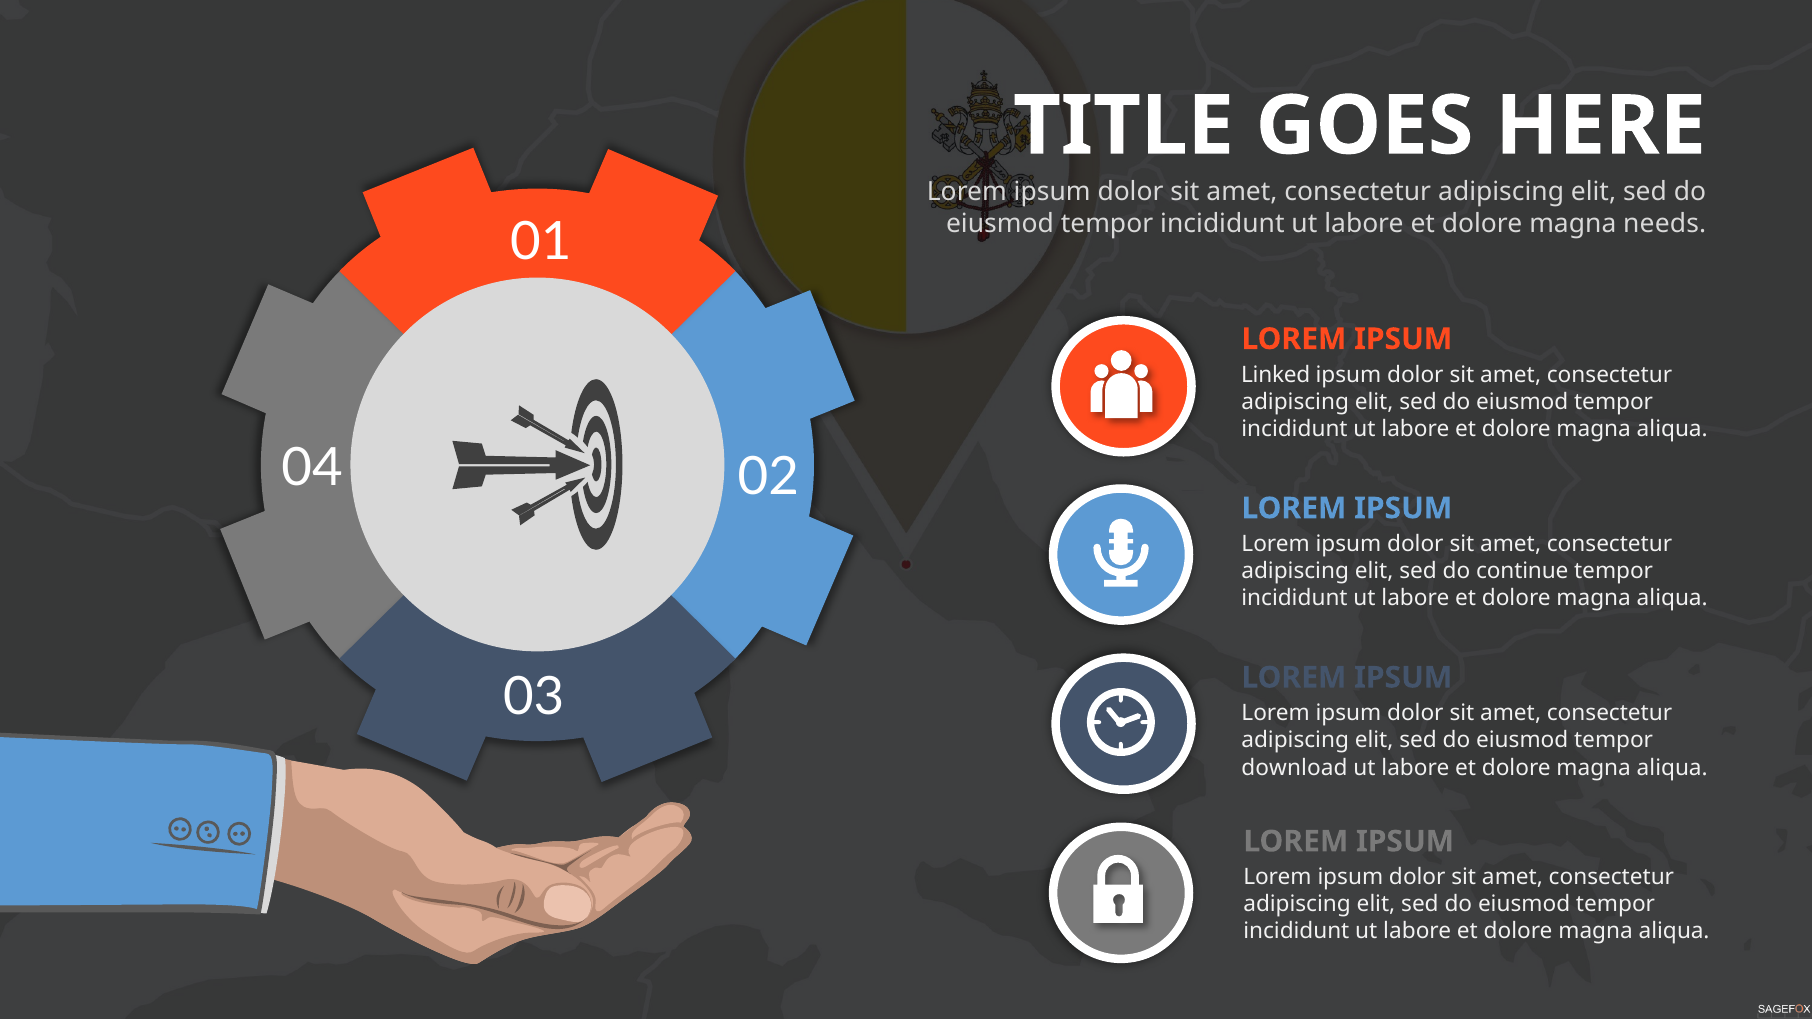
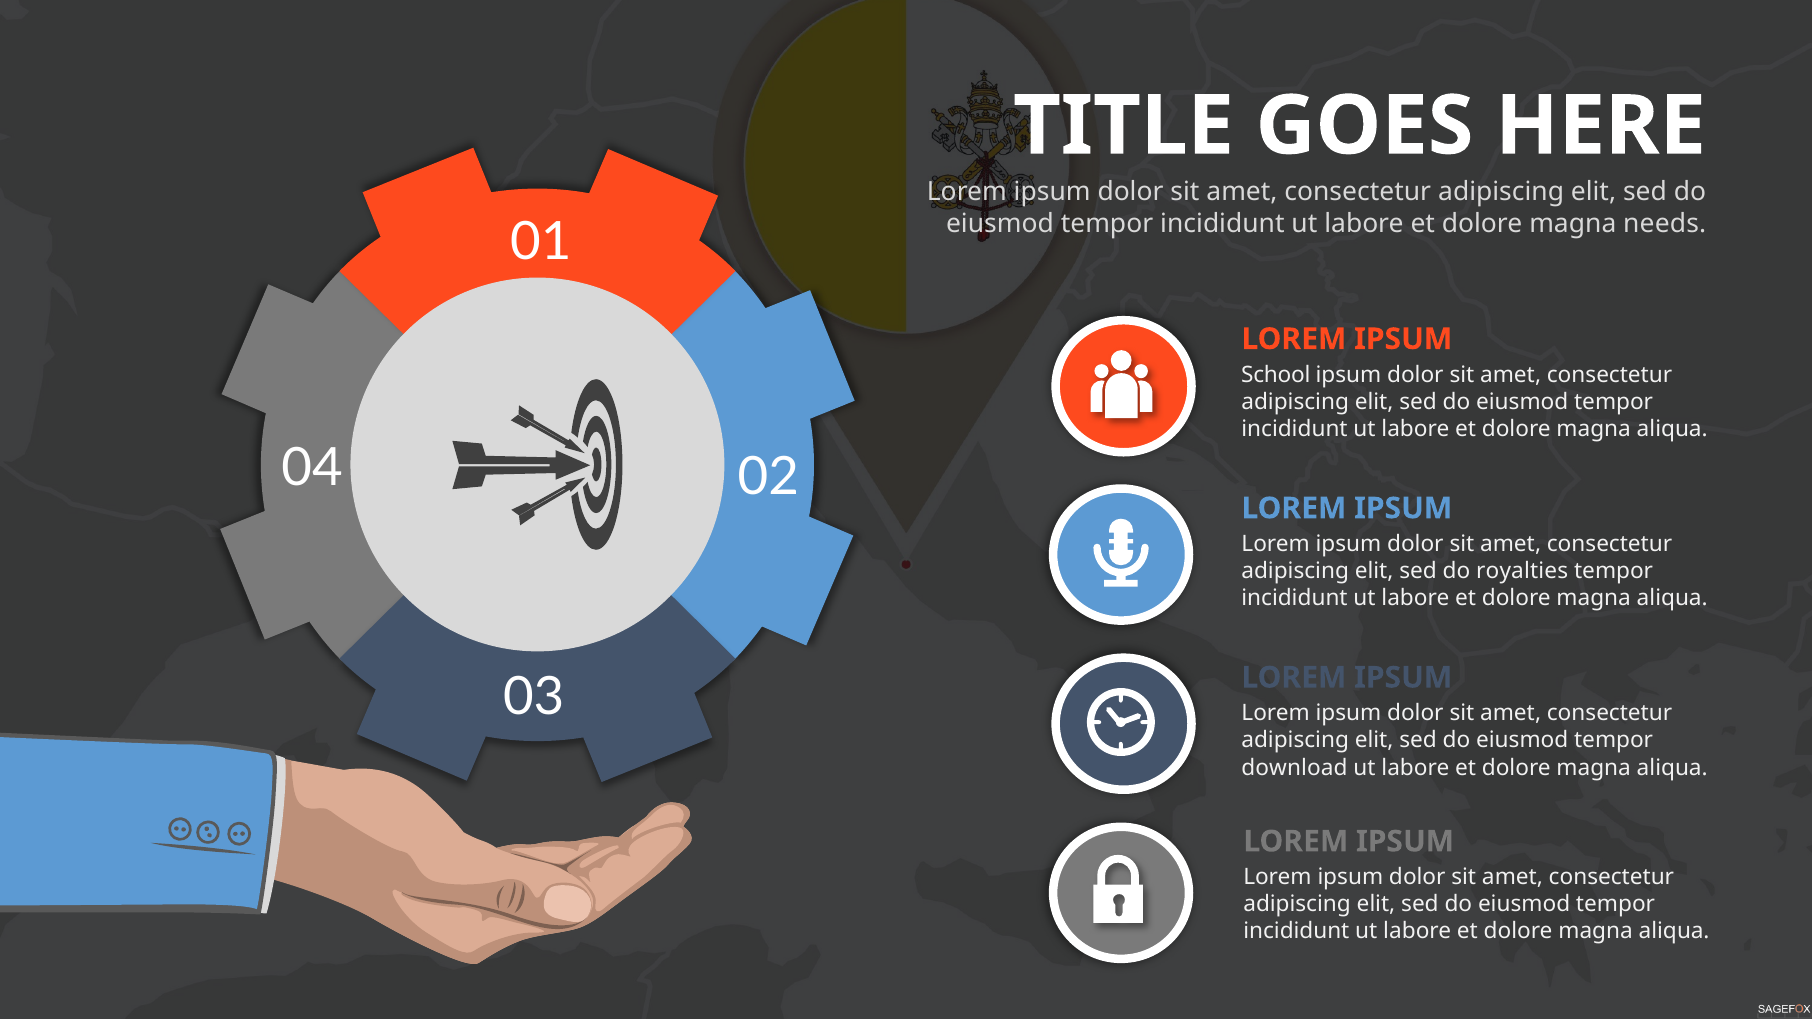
Linked: Linked -> School (1276, 375)
continue: continue -> royalties (1522, 571)
